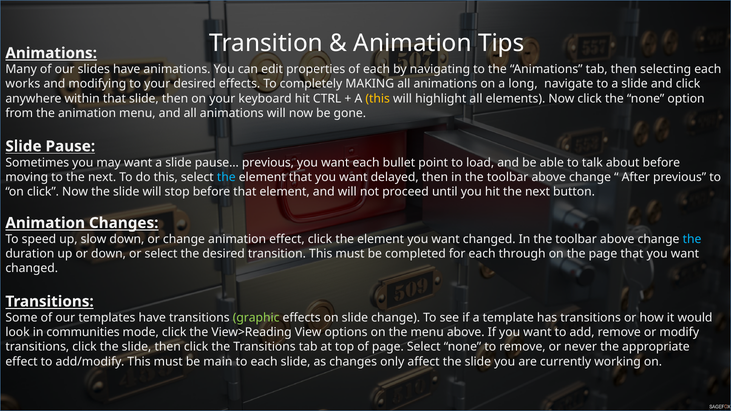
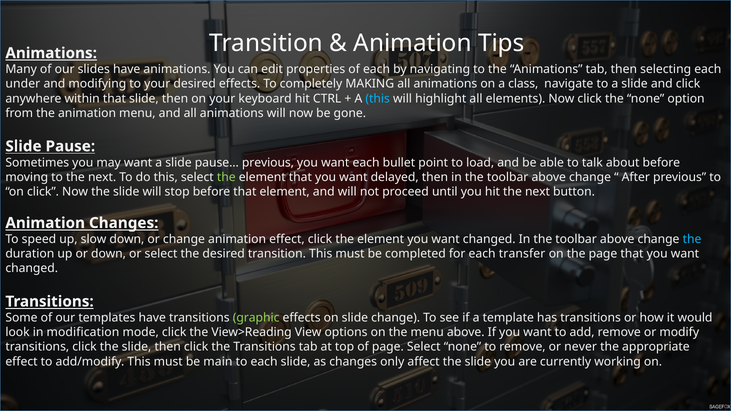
works: works -> under (23, 84)
long: long -> class (523, 84)
this colour: yellow -> light blue (378, 99)
the colour: light blue -> light green (226, 177)
through: through -> transfer (522, 254)
communities: communities -> modification (83, 332)
